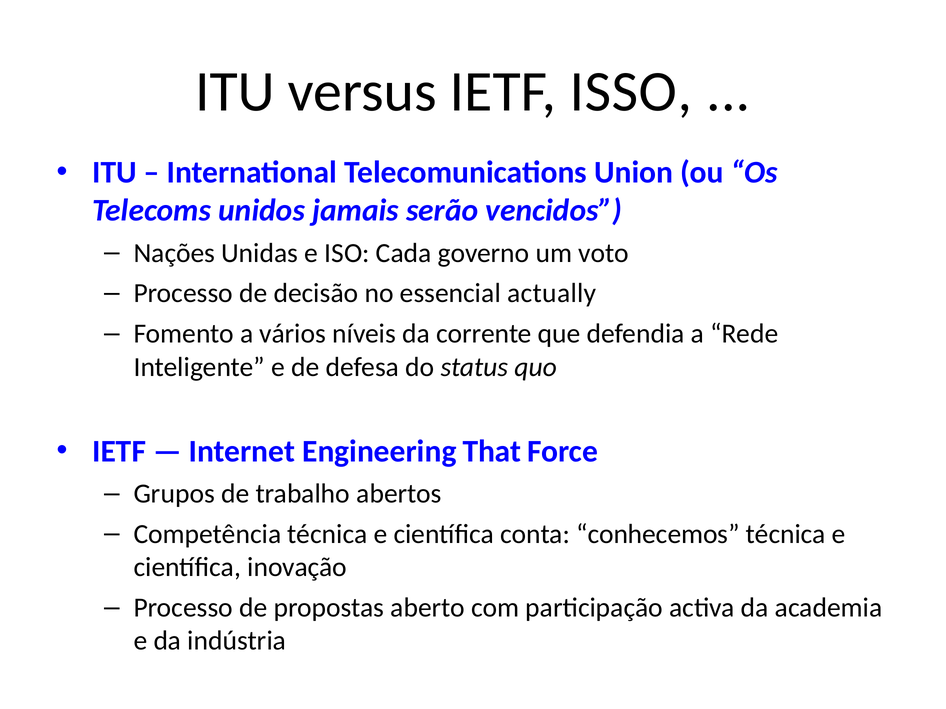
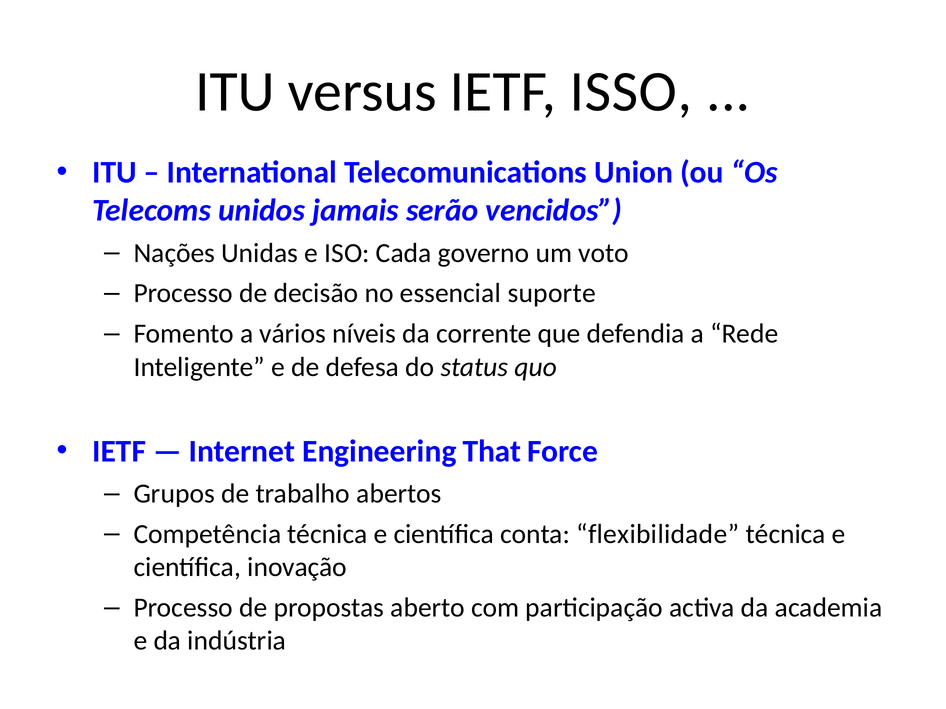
actually: actually -> suporte (552, 294)
conhecemos: conhecemos -> flexibilidade (658, 535)
